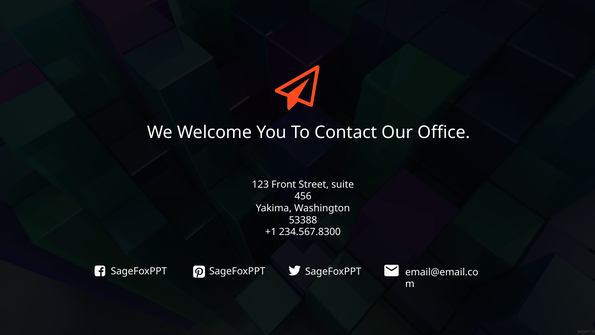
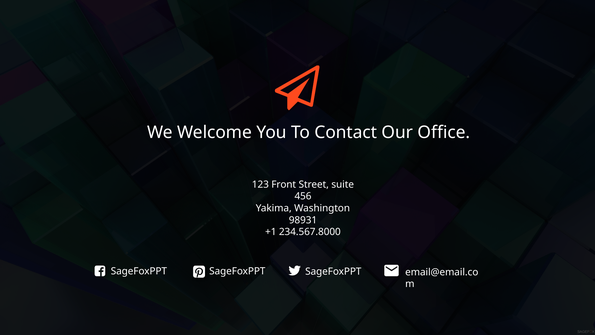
53388: 53388 -> 98931 (303, 220)
234.567.8300: 234.567.8300 -> 234.567.8000 (310, 232)
